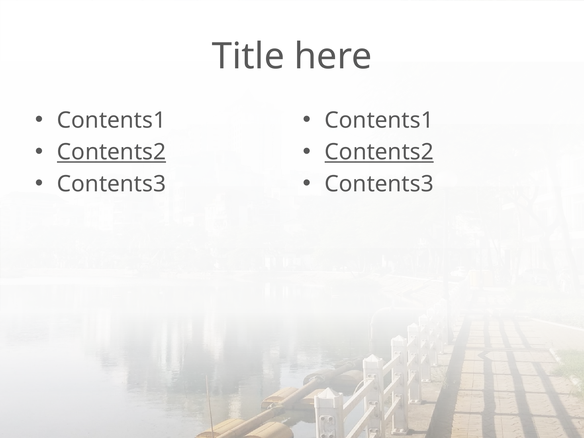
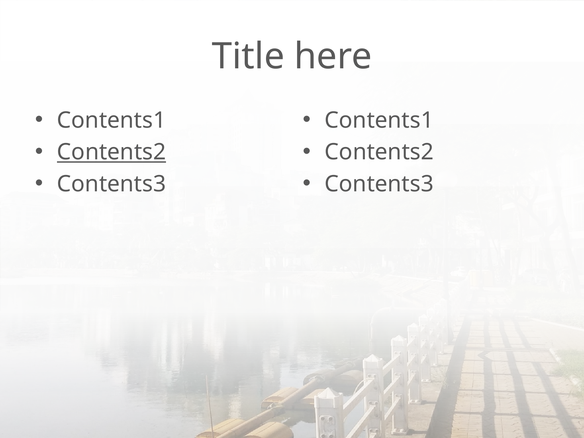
Contents2 underline: present -> none (379, 152)
